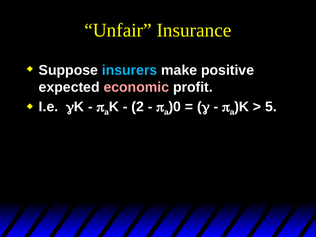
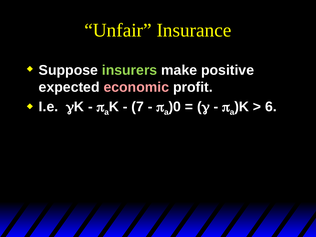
insurers colour: light blue -> light green (130, 70)
2: 2 -> 7 (138, 107)
5: 5 -> 6 (271, 107)
